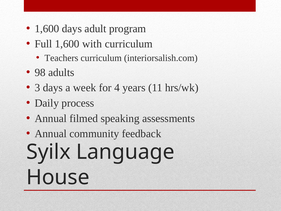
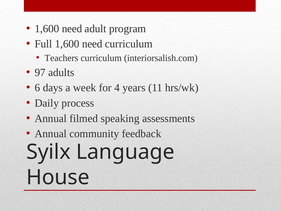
days: days -> need (72, 29)
Full 1,600 with: with -> need (92, 44)
98: 98 -> 97 (40, 72)
3: 3 -> 6 (37, 88)
